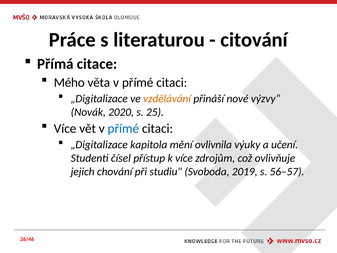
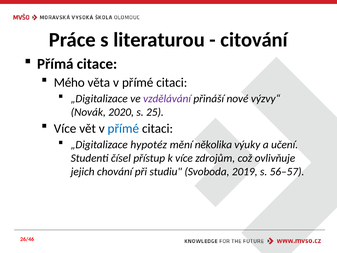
vzdělávání colour: orange -> purple (167, 99)
kapitola: kapitola -> hypotéz (149, 145)
ovlivnila: ovlivnila -> několika (213, 145)
